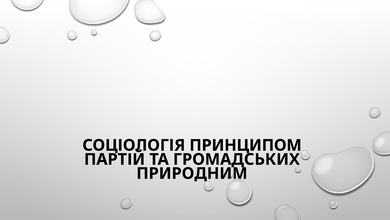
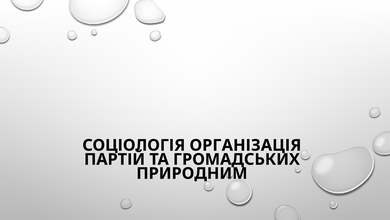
ПРИНЦИПОМ: ПРИНЦИПОМ -> ОРГАНІЗАЦІЯ (245, 145)
